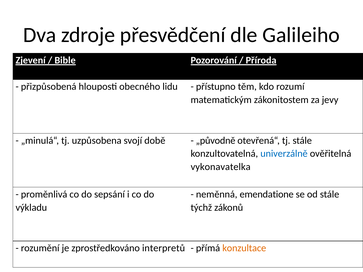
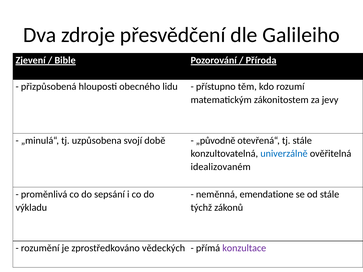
vykonavatelka: vykonavatelka -> idealizovaném (221, 167)
interpretů: interpretů -> vědeckých (164, 248)
konzultace colour: orange -> purple (244, 248)
